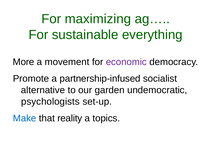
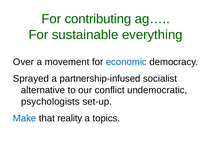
maximizing: maximizing -> contributing (98, 19)
More: More -> Over (23, 62)
economic colour: purple -> blue (126, 62)
Promote: Promote -> Sprayed (31, 79)
garden: garden -> conflict (110, 90)
